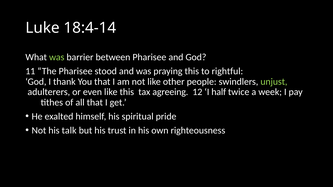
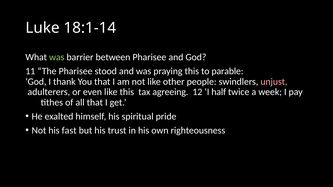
18:4-14: 18:4-14 -> 18:1-14 (90, 28)
rightful: rightful -> parable (227, 71)
unjust colour: light green -> pink (274, 82)
talk: talk -> fast (69, 131)
